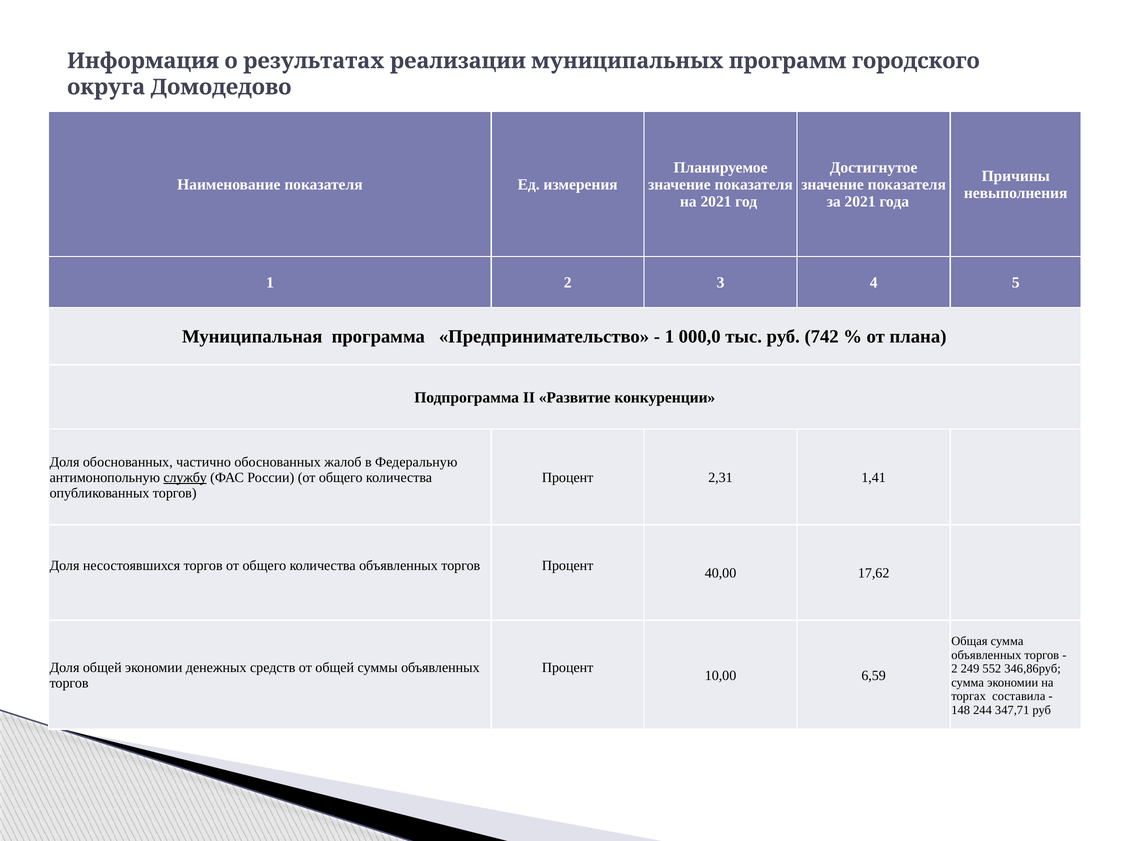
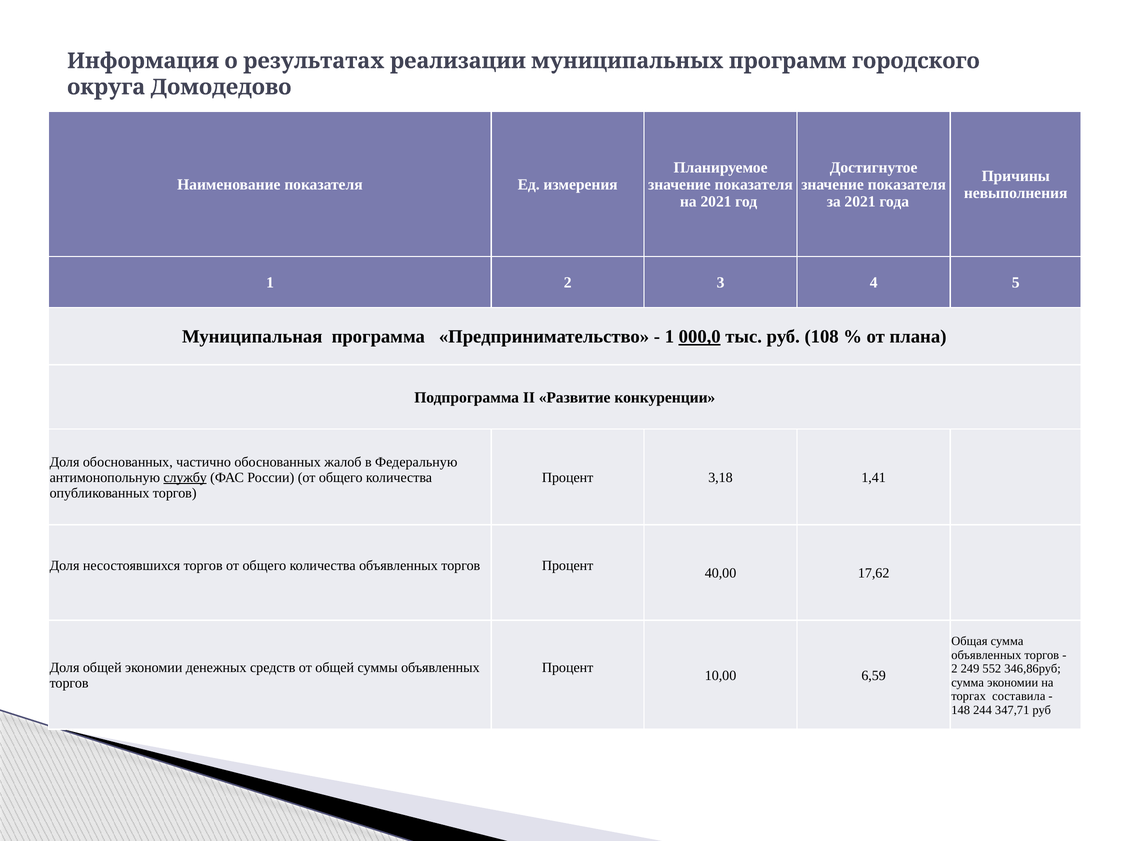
000,0 underline: none -> present (700, 337)
742: 742 -> 108 (822, 337)
2,31: 2,31 -> 3,18 (720, 477)
